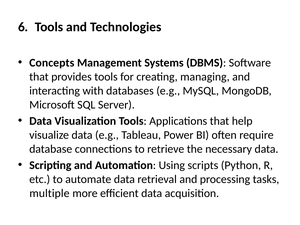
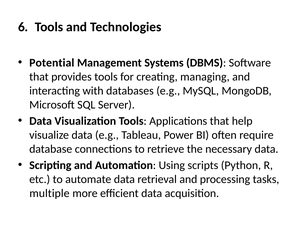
Concepts: Concepts -> Potential (52, 63)
